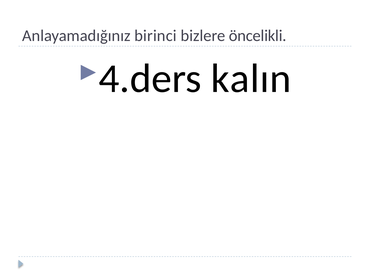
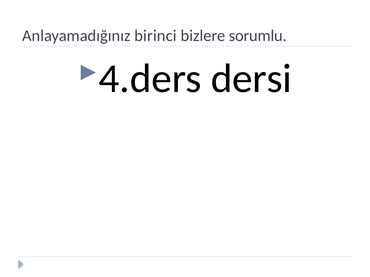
öncelikli: öncelikli -> sorumlu (258, 36)
kalın: kalın -> dersi (251, 79)
